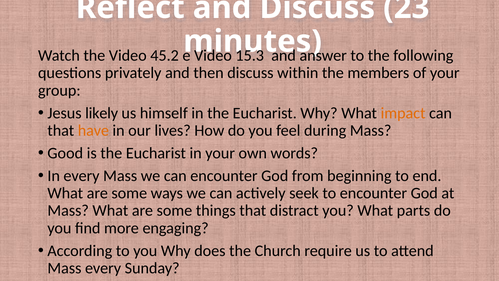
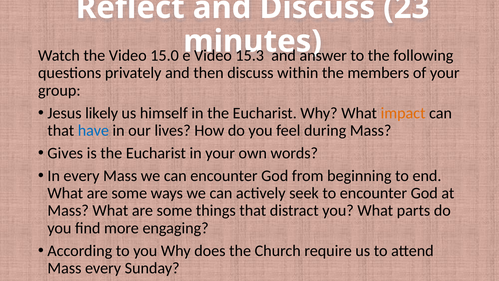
45.2: 45.2 -> 15.0 (165, 55)
have colour: orange -> blue (93, 130)
Good: Good -> Gives (65, 153)
